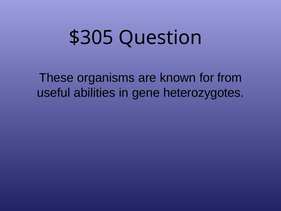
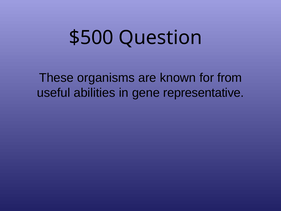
$305: $305 -> $500 (91, 38)
heterozygotes: heterozygotes -> representative (204, 93)
